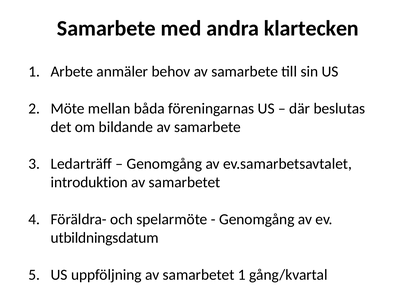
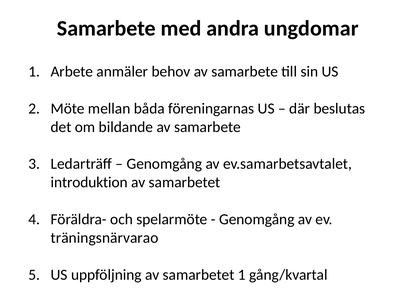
klartecken: klartecken -> ungdomar (311, 28)
utbildningsdatum: utbildningsdatum -> träningsnärvarao (105, 238)
